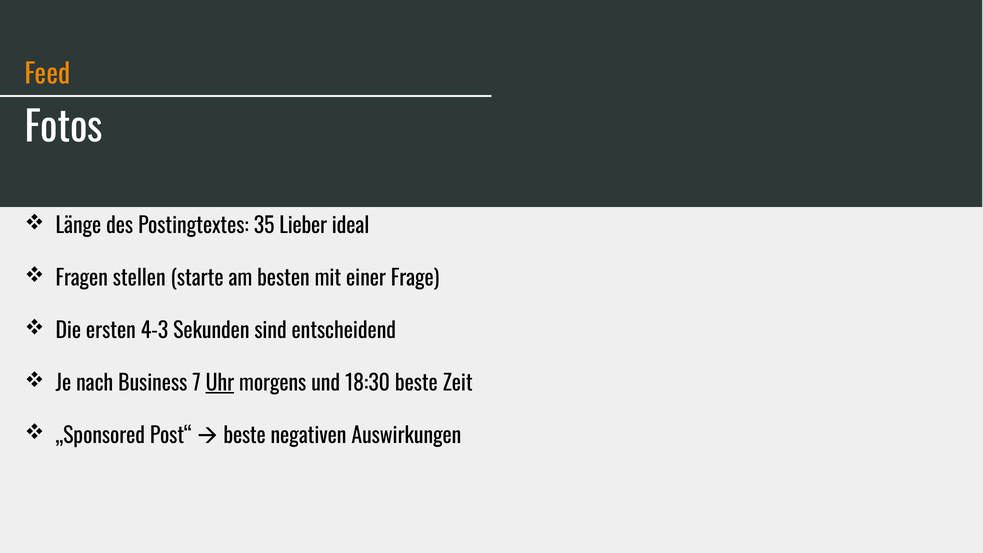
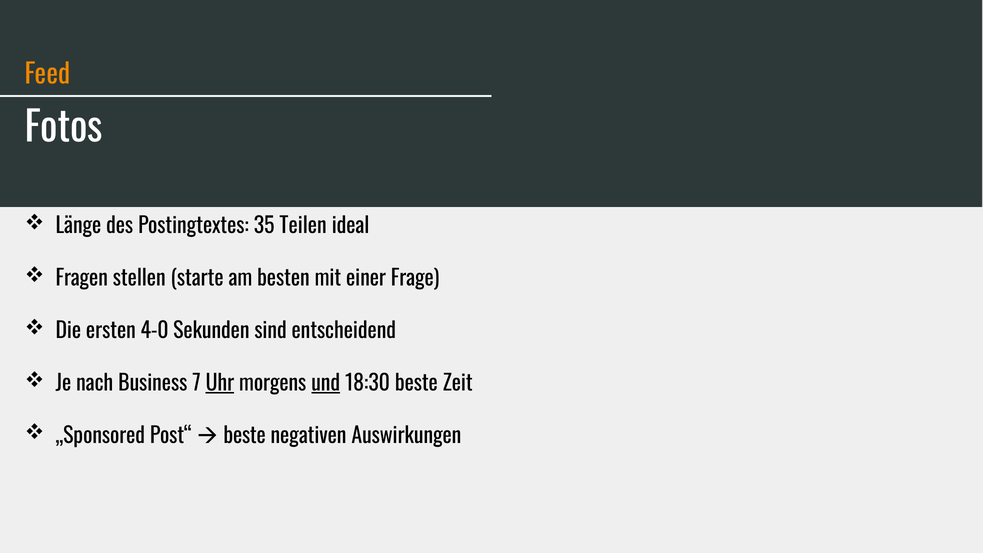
Lieber: Lieber -> Teilen (303, 226)
4-3: 4-3 -> 4-0 (155, 331)
und underline: none -> present (326, 383)
